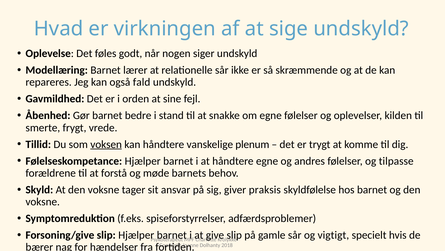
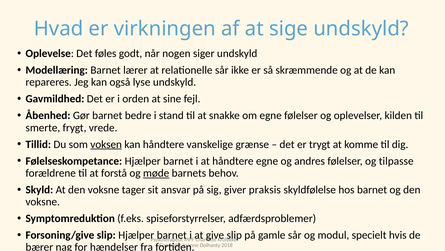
fald: fald -> lyse (142, 82)
plenum: plenum -> grænse (252, 144)
møde underline: none -> present (156, 173)
vigtigt: vigtigt -> modul (333, 235)
